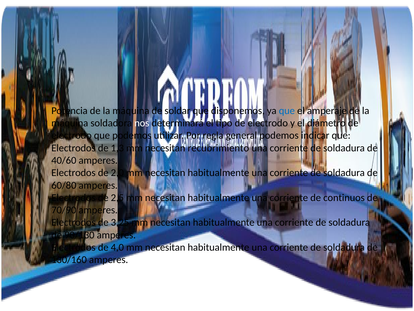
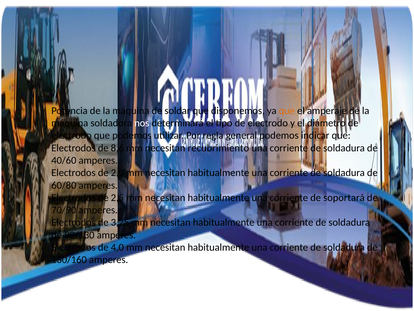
que colour: blue -> orange (287, 110)
1,3: 1,3 -> 8,6 (117, 148)
continuos: continuos -> soportará (344, 197)
